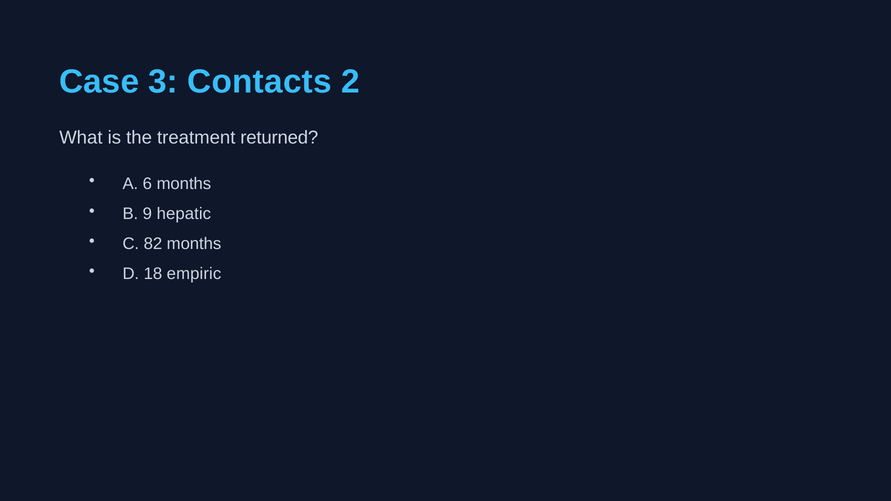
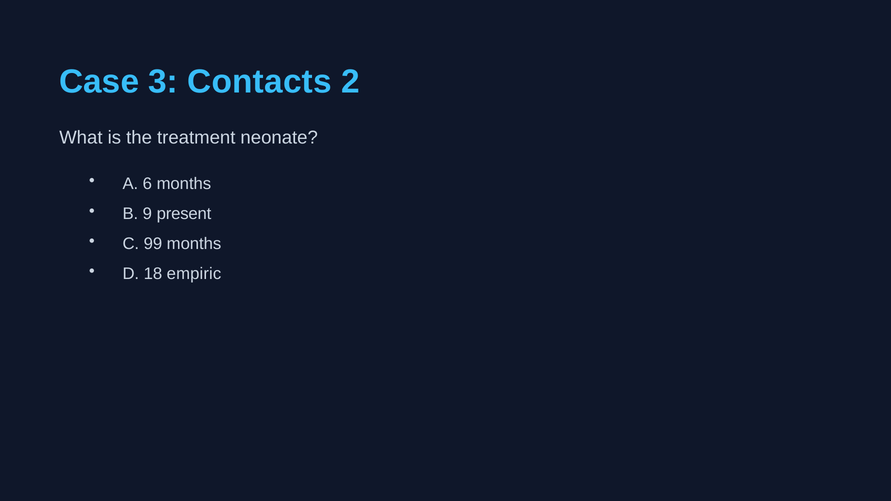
returned: returned -> neonate (279, 138)
hepatic: hepatic -> present (184, 214)
82: 82 -> 99 (153, 244)
